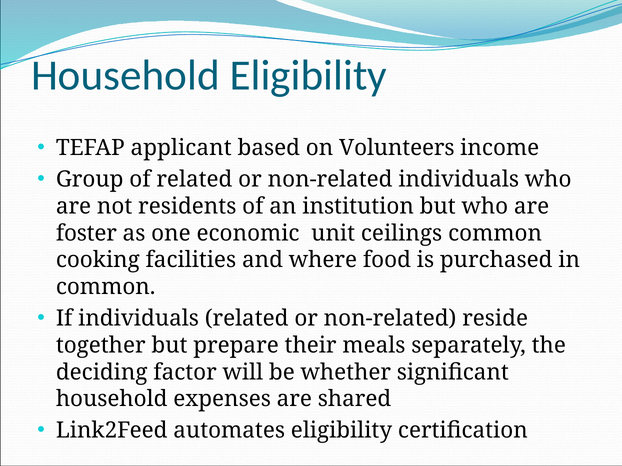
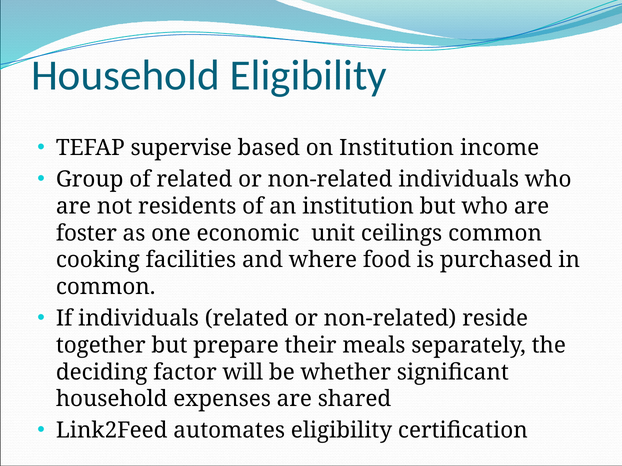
applicant: applicant -> supervise (181, 148)
on Volunteers: Volunteers -> Institution (397, 148)
